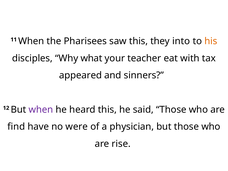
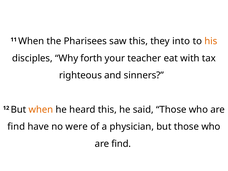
what: what -> forth (91, 58)
appeared: appeared -> righteous (80, 75)
when colour: purple -> orange (41, 110)
rise: rise -> find (121, 144)
